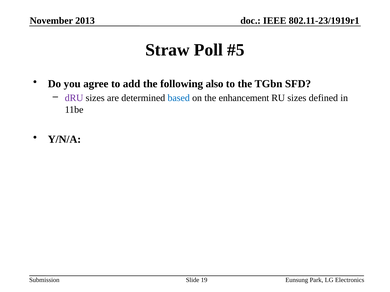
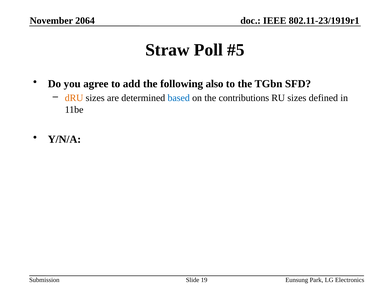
2013: 2013 -> 2064 (85, 21)
dRU colour: purple -> orange (74, 98)
enhancement: enhancement -> contributions (244, 98)
